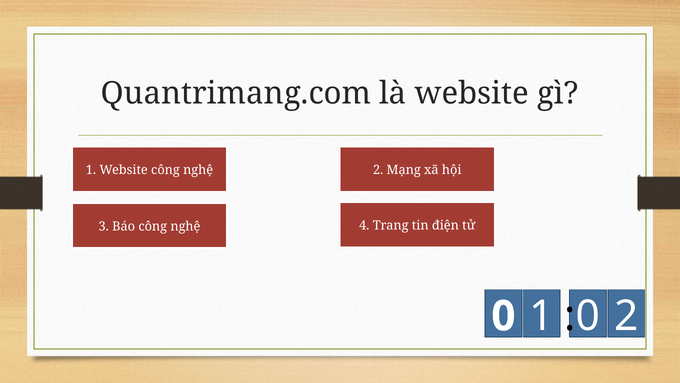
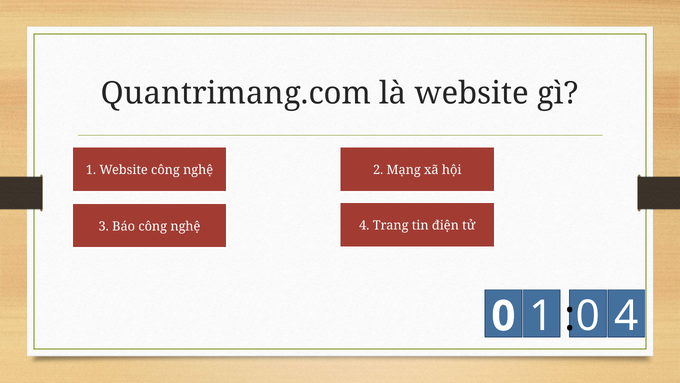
1 2: 2 -> 4 (626, 316)
